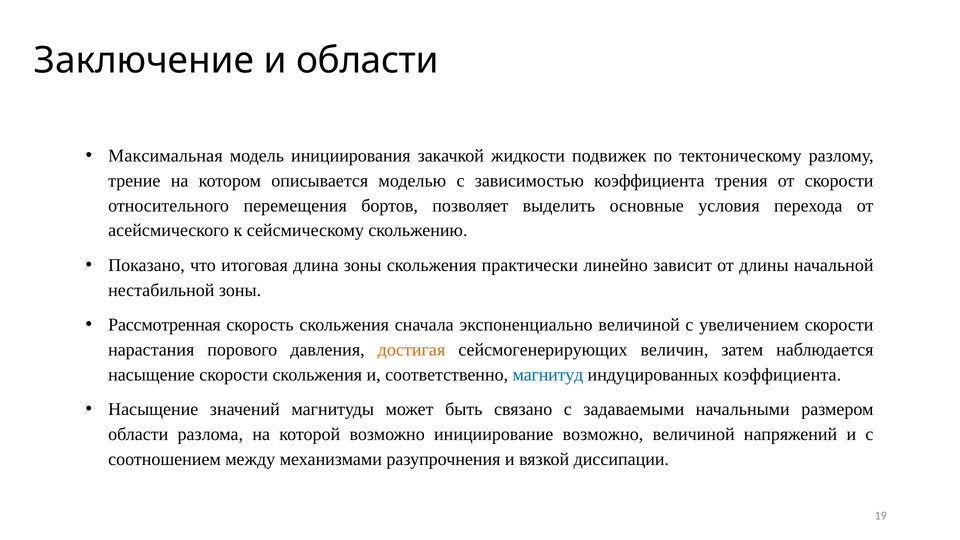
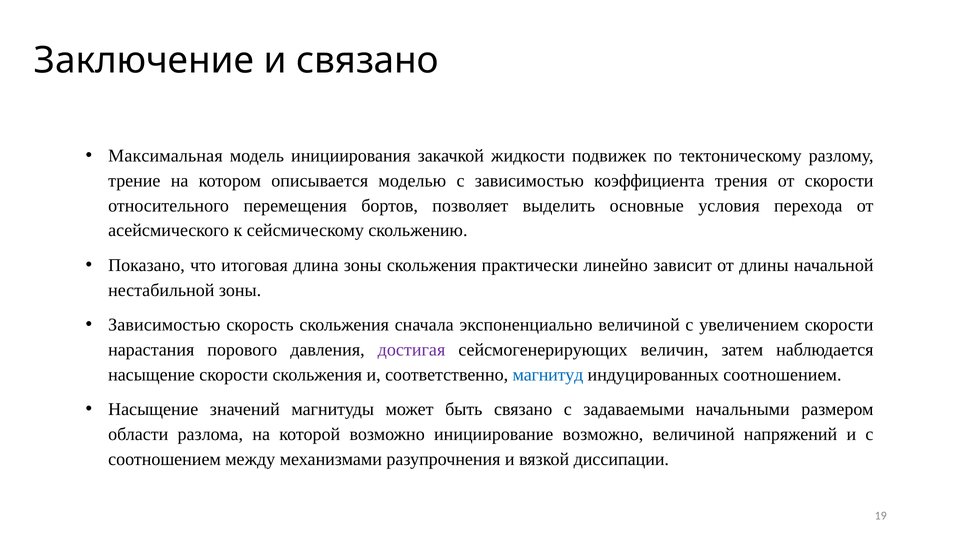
и области: области -> связано (367, 61)
Рассмотренная: Рассмотренная -> Зависимостью (164, 325)
достигая colour: orange -> purple (411, 350)
индуцированных коэффициента: коэффициента -> соотношением (782, 375)
